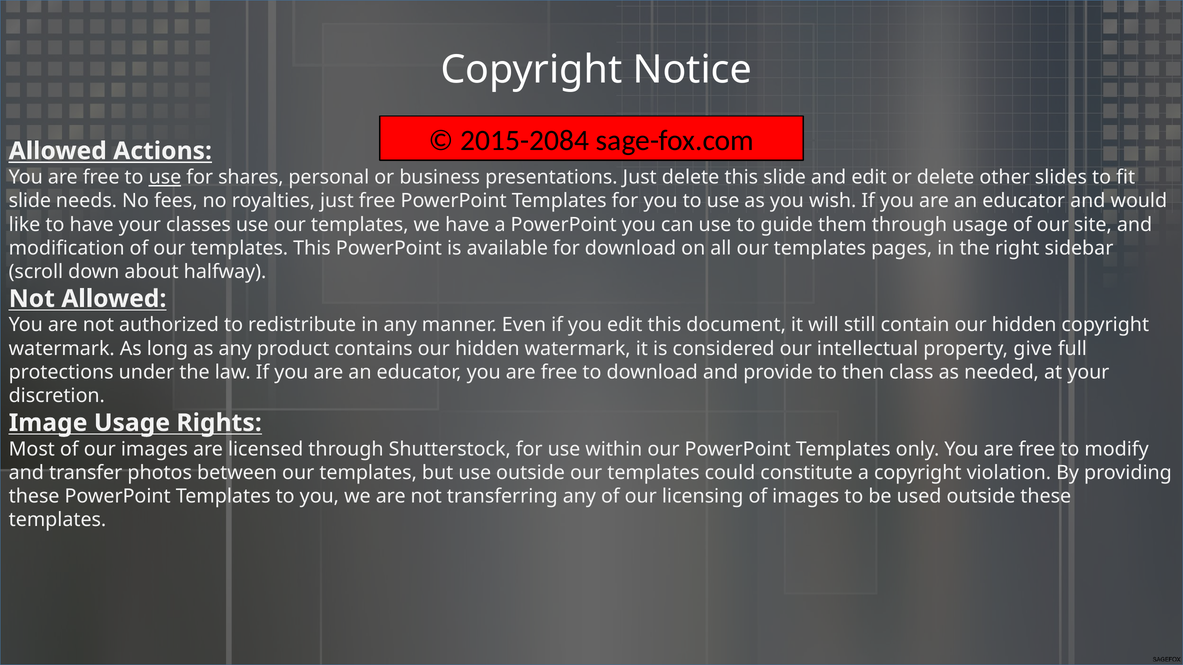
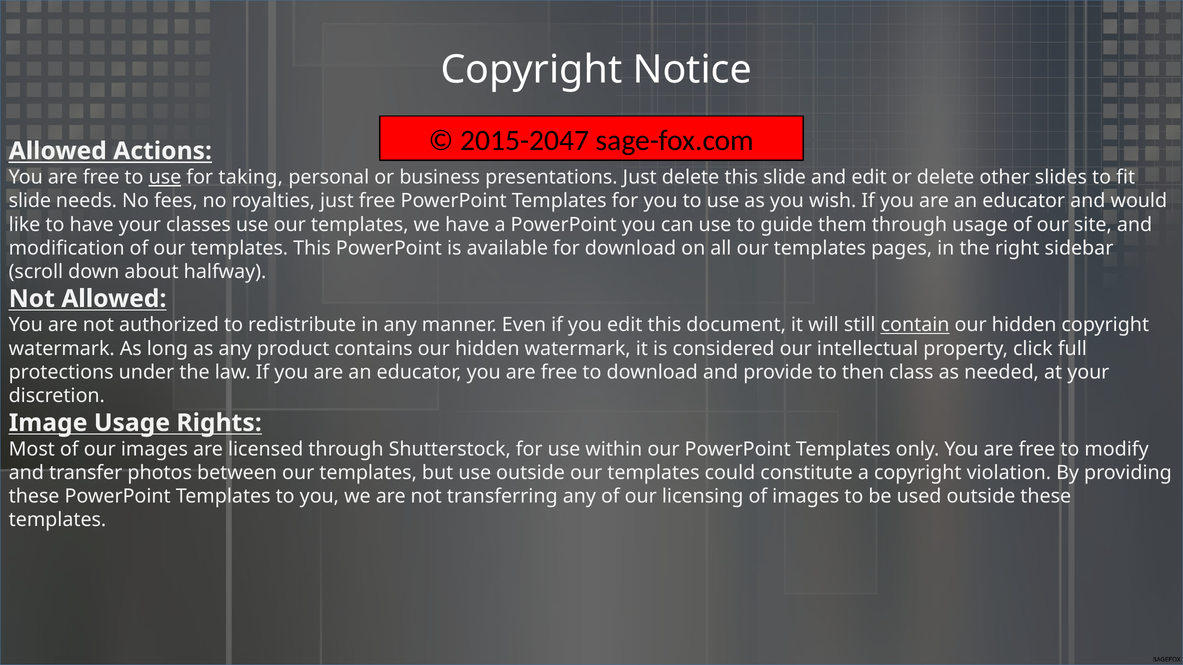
2015-2084: 2015-2084 -> 2015-2047 (525, 140)
shares: shares -> taking (251, 177)
contain underline: none -> present (915, 325)
give: give -> click (1033, 349)
